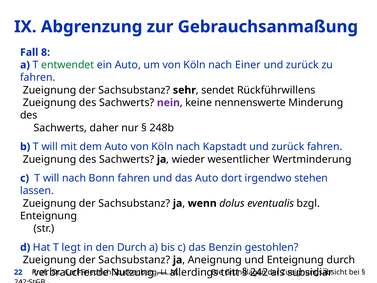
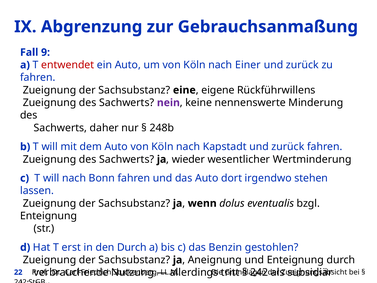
8: 8 -> 9 (46, 52)
entwendet colour: green -> red (68, 65)
sehr: sehr -> eine (184, 90)
sendet: sendet -> eigene (218, 90)
legt: legt -> erst (71, 247)
